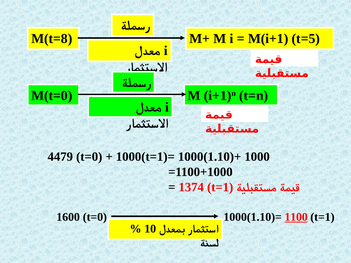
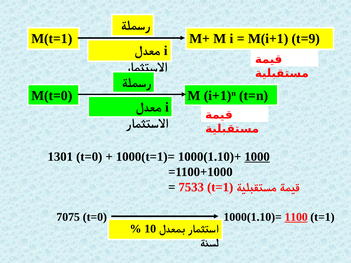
M(t=8: M(t=8 -> M(t=1 (52, 39)
t=5: t=5 -> t=9 (306, 39)
4479: 4479 -> 1301 (60, 157)
1000 underline: none -> present (257, 157)
1374: 1374 -> 7533 (191, 187)
1600: 1600 -> 7075 (68, 217)
